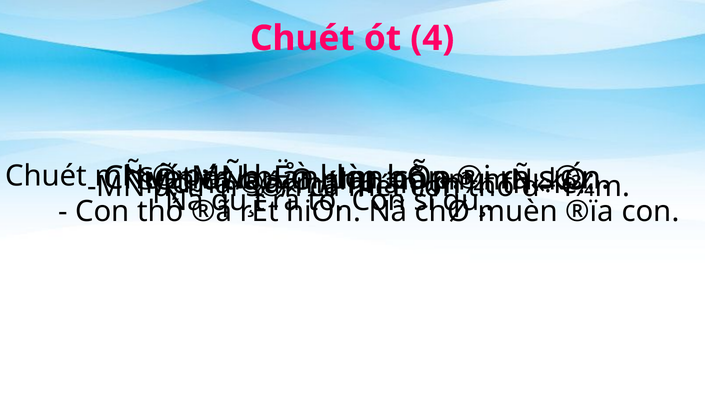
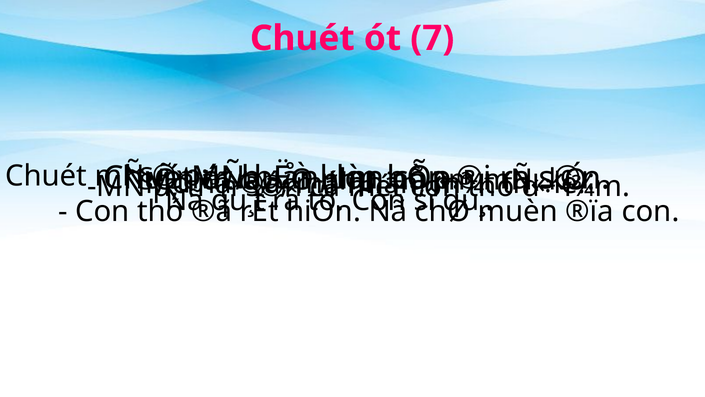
4: 4 -> 7 (432, 38)
